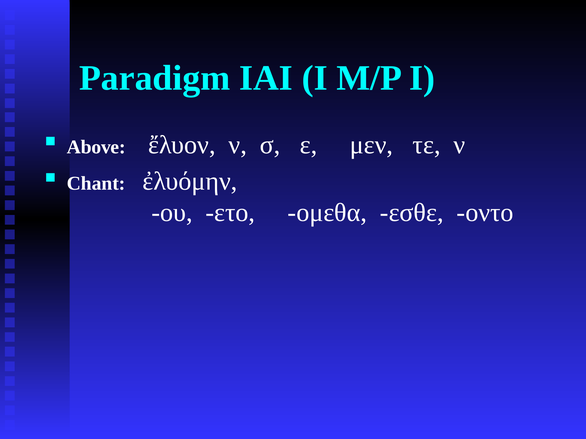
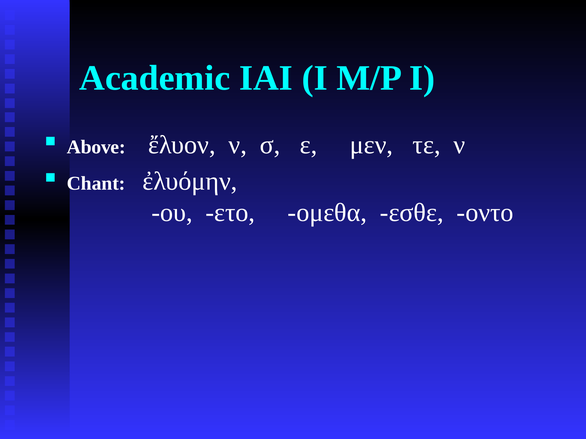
Paradigm: Paradigm -> Academic (155, 78)
